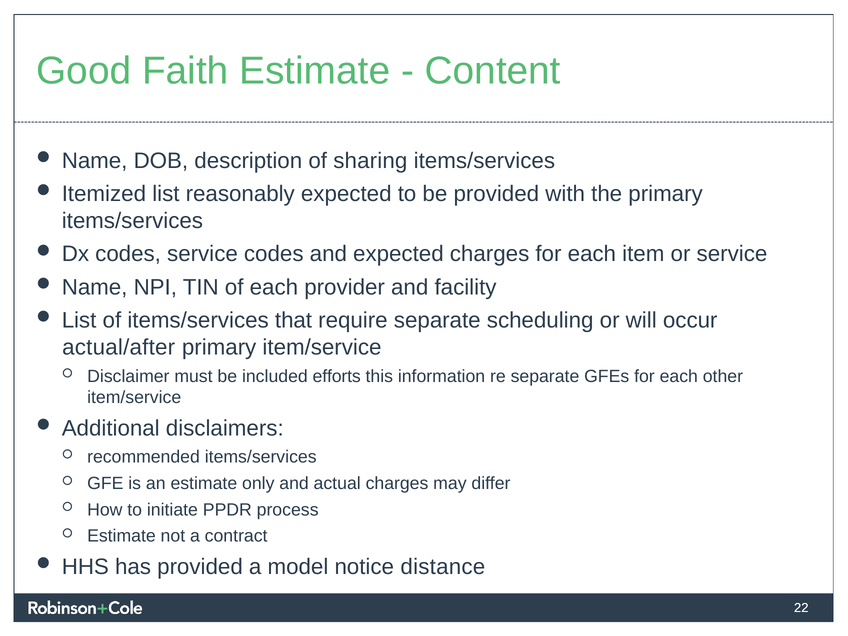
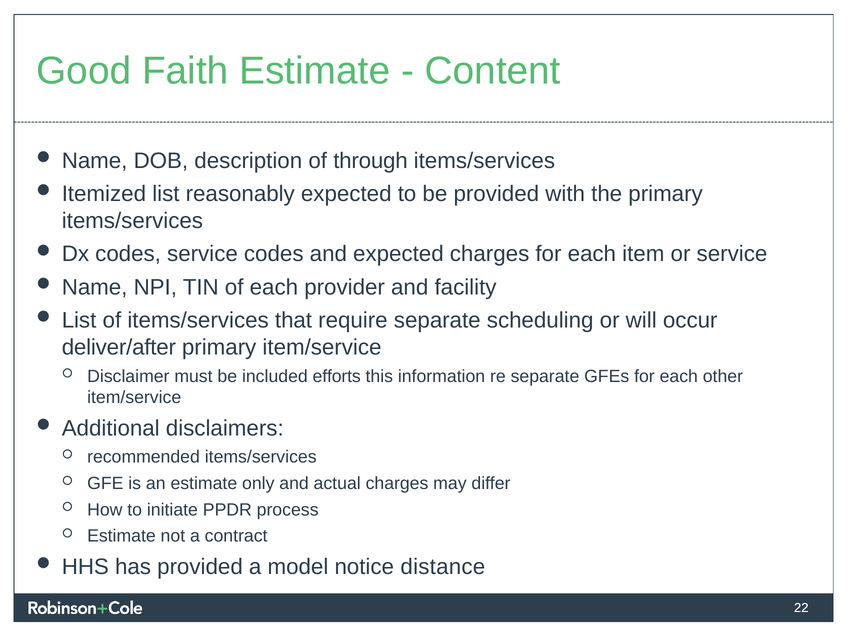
sharing: sharing -> through (371, 161)
actual/after: actual/after -> deliver/after (119, 347)
